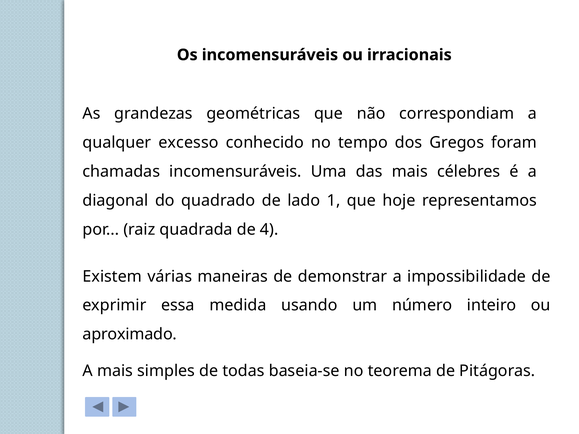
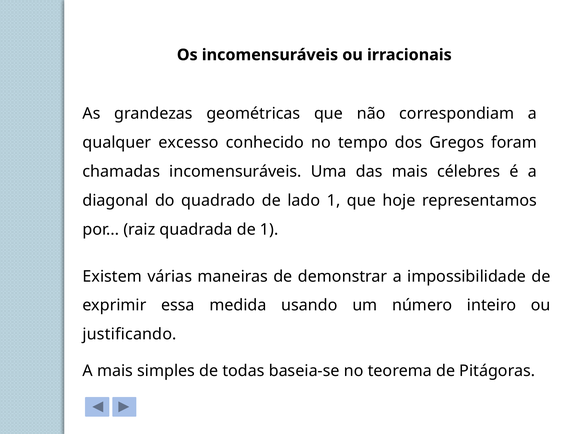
de 4: 4 -> 1 (269, 230)
aproximado: aproximado -> justificando (130, 334)
